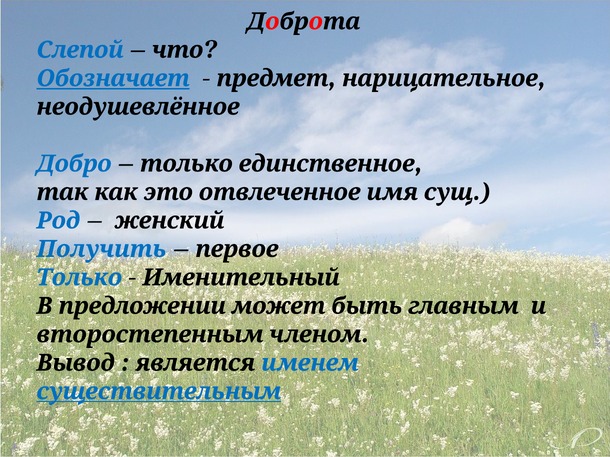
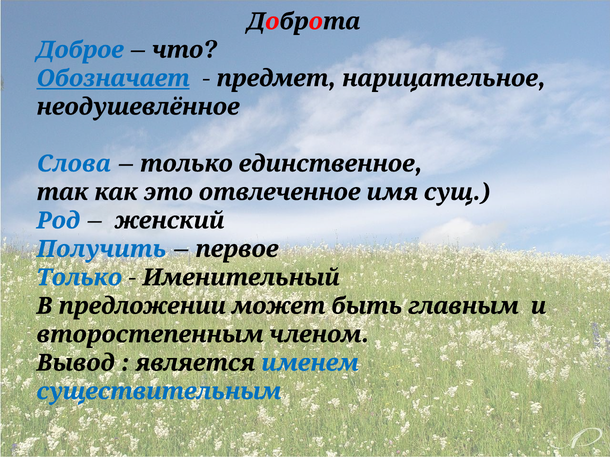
Слепой: Слепой -> Доброе (80, 50)
Добро: Добро -> Слова (74, 164)
существительным underline: present -> none (159, 392)
